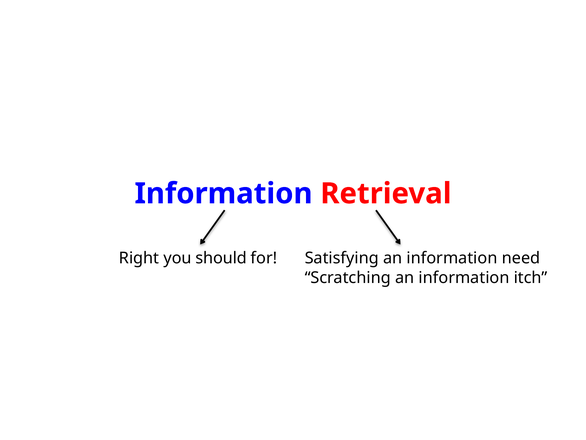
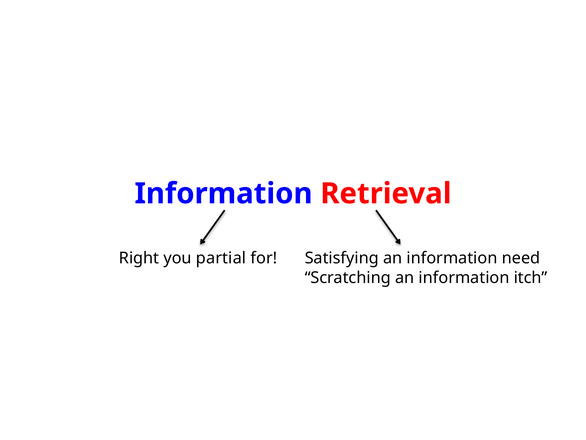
should: should -> partial (221, 258)
